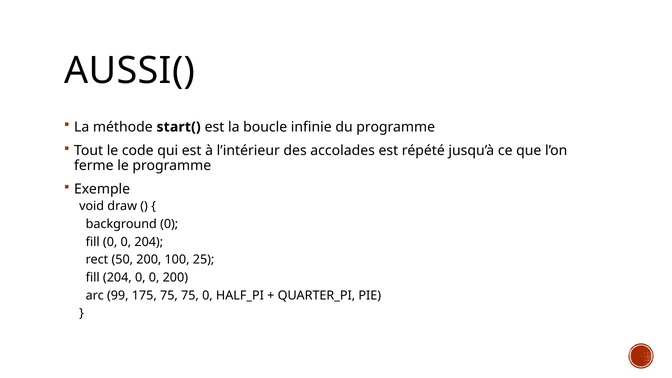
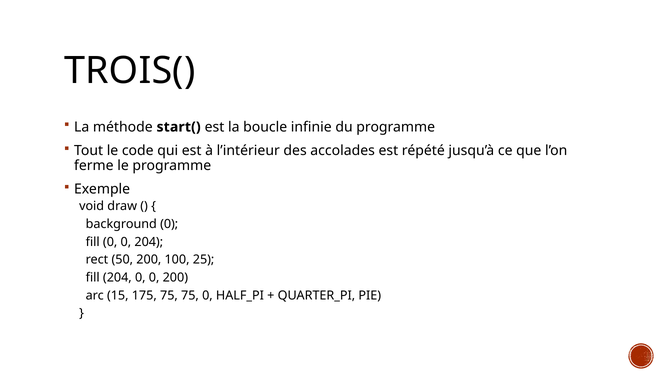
AUSSI(: AUSSI( -> TROIS( (130, 71)
99: 99 -> 15 (118, 295)
